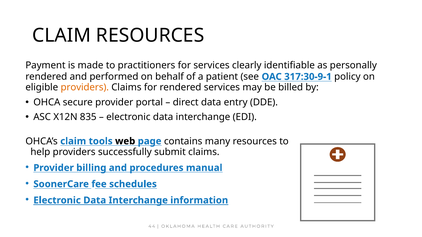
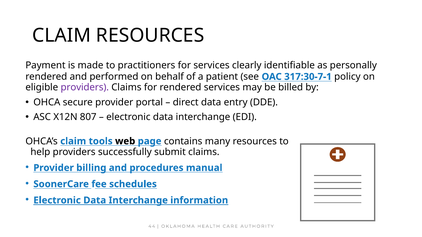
317:30-9-1: 317:30-9-1 -> 317:30-7-1 (308, 77)
providers colour: orange -> purple (85, 88)
835: 835 -> 807 (88, 117)
